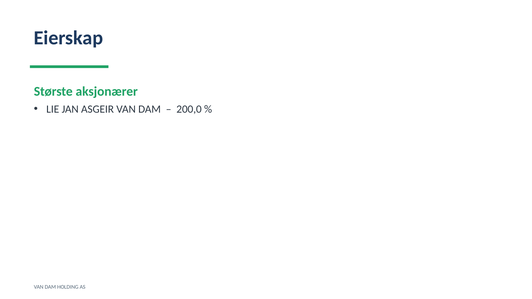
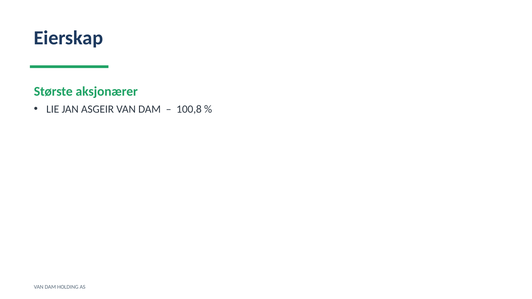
200,0: 200,0 -> 100,8 (189, 109)
